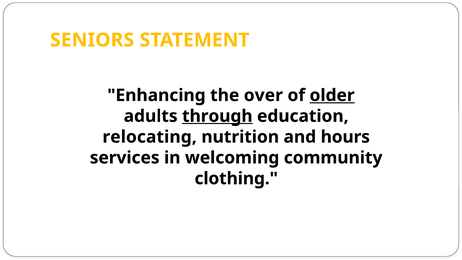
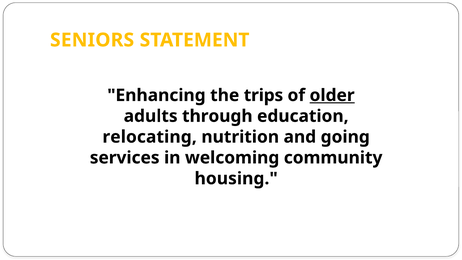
over: over -> trips (264, 95)
through underline: present -> none (217, 116)
hours: hours -> going (345, 137)
clothing: clothing -> housing (236, 178)
